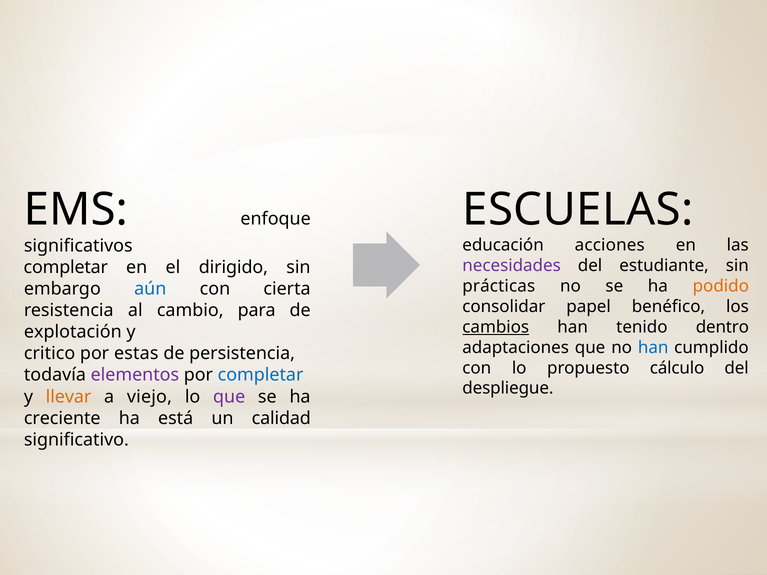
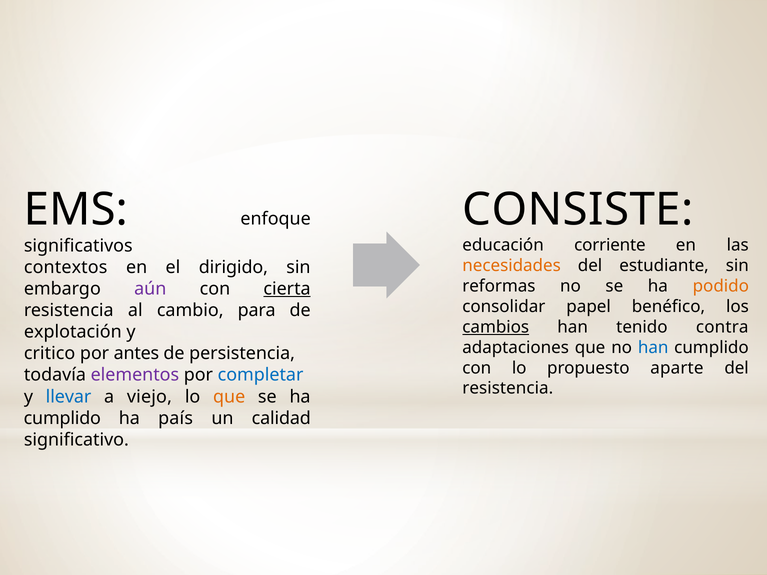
ESCUELAS: ESCUELAS -> CONSISTE (578, 210)
acciones: acciones -> corriente (610, 245)
necesidades colour: purple -> orange (512, 266)
completar: completar -> contextos (66, 268)
prácticas: prácticas -> reformas (499, 286)
aún colour: blue -> purple (150, 289)
cierta underline: none -> present (287, 289)
dentro: dentro -> contra (722, 327)
estas: estas -> antes (136, 354)
cálculo: cálculo -> aparte (677, 368)
despliegue: despliegue -> resistencia (508, 389)
llevar colour: orange -> blue (69, 397)
que colour: purple -> orange (229, 397)
creciente: creciente -> cumplido (62, 418)
está: está -> país (176, 418)
